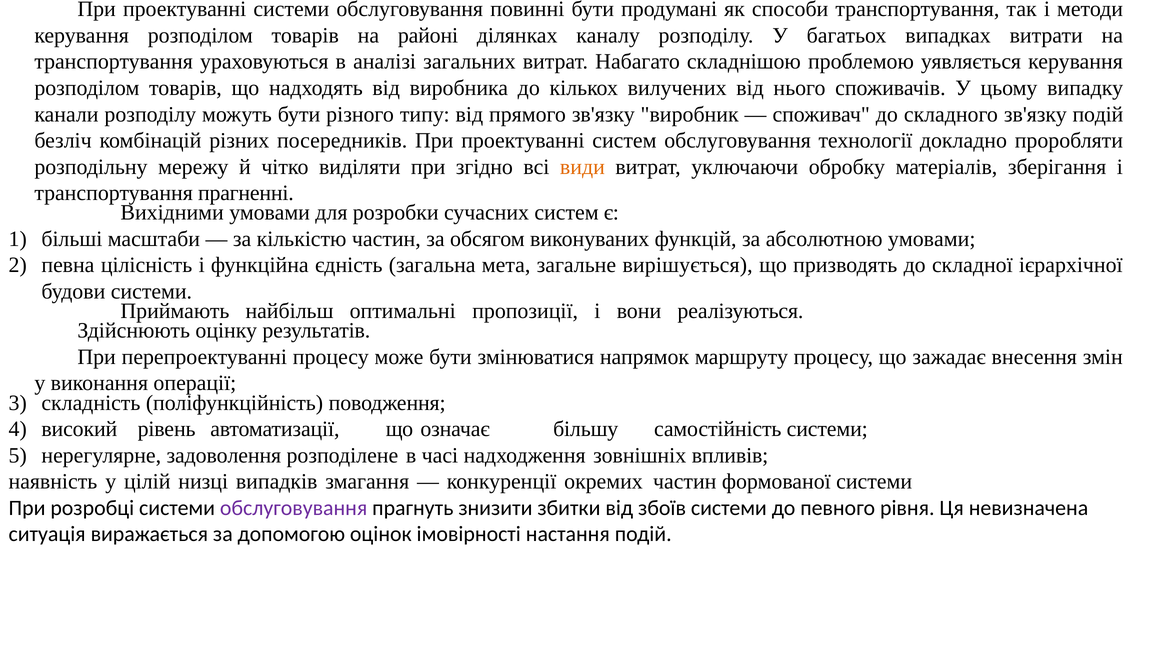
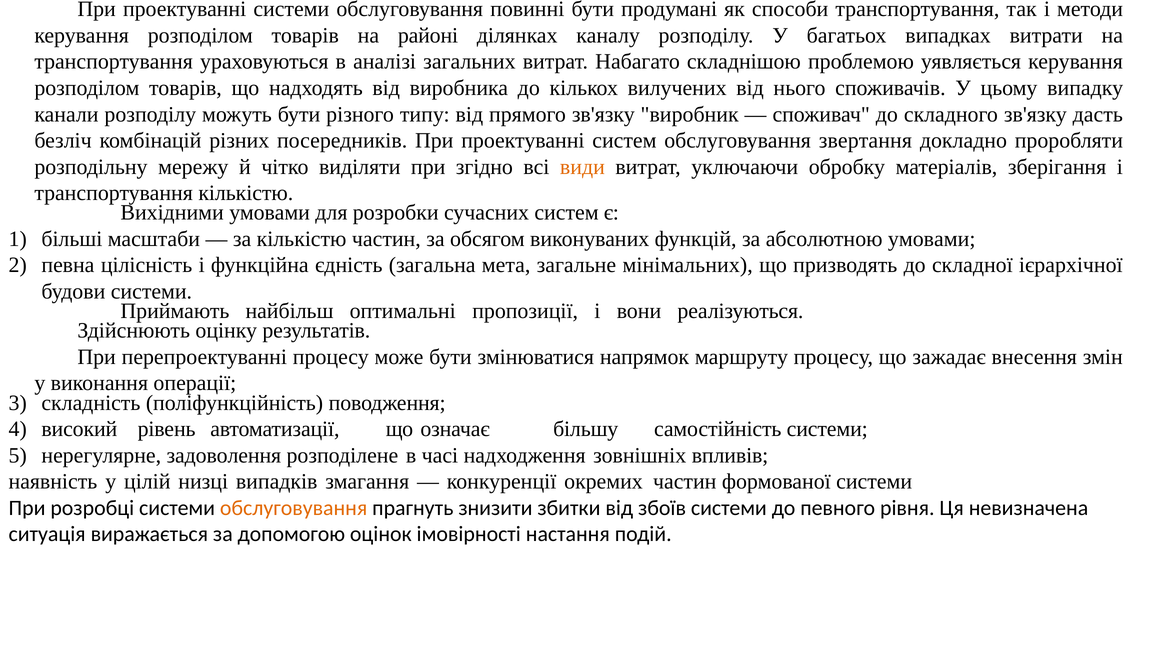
зв'язку подій: подій -> дасть (1098, 114)
технології: технології -> звертання (865, 140)
транспортування прагненні: прагненні -> кількістю (246, 193)
вирішується: вирішується -> мінімальних (688, 265)
обслуговування colour: purple -> orange (294, 507)
